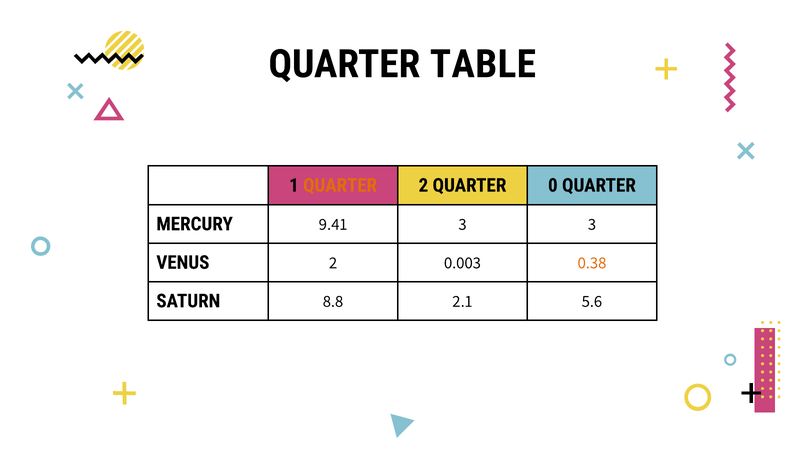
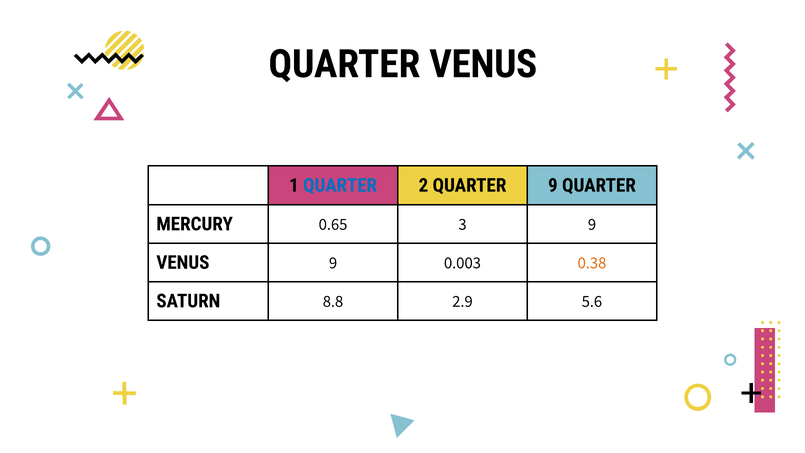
QUARTER TABLE: TABLE -> VENUS (483, 64)
QUARTER colour: orange -> blue (340, 185)
QUARTER 0: 0 -> 9 (553, 185)
9.41: 9.41 -> 0.65 (333, 224)
3 3: 3 -> 9 (592, 224)
VENUS 2: 2 -> 9 (333, 263)
2.1: 2.1 -> 2.9 (462, 301)
